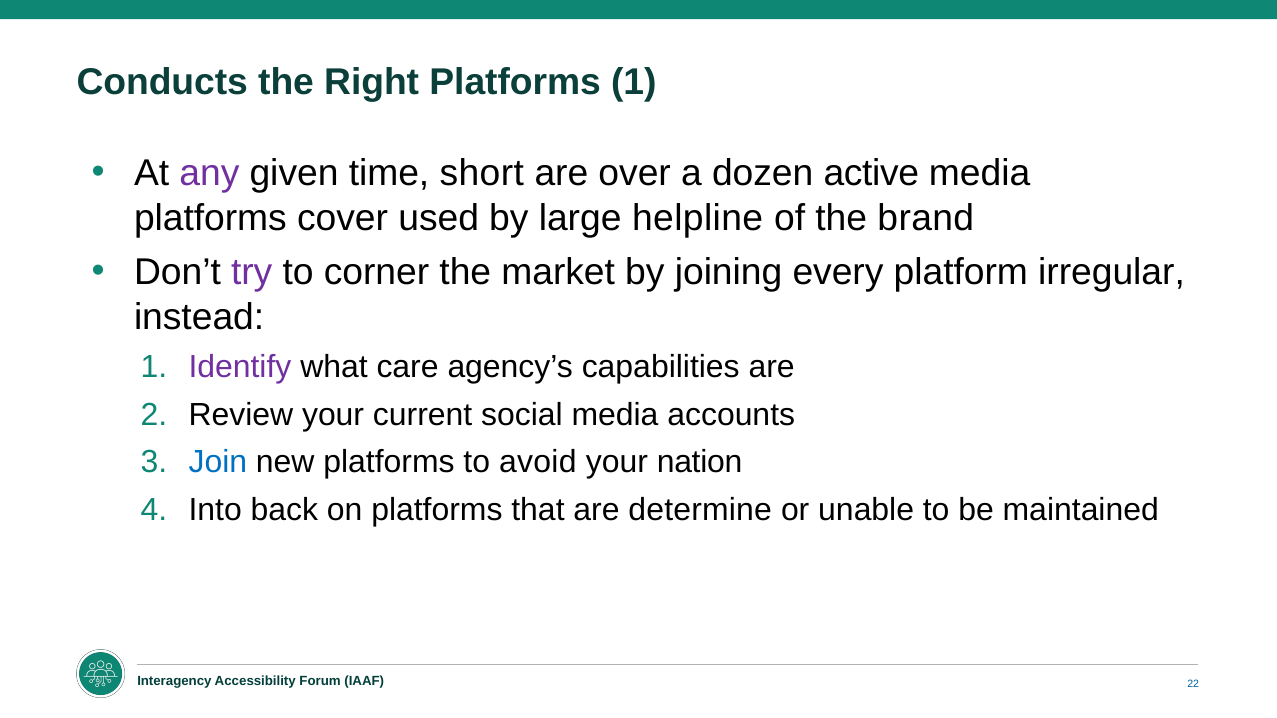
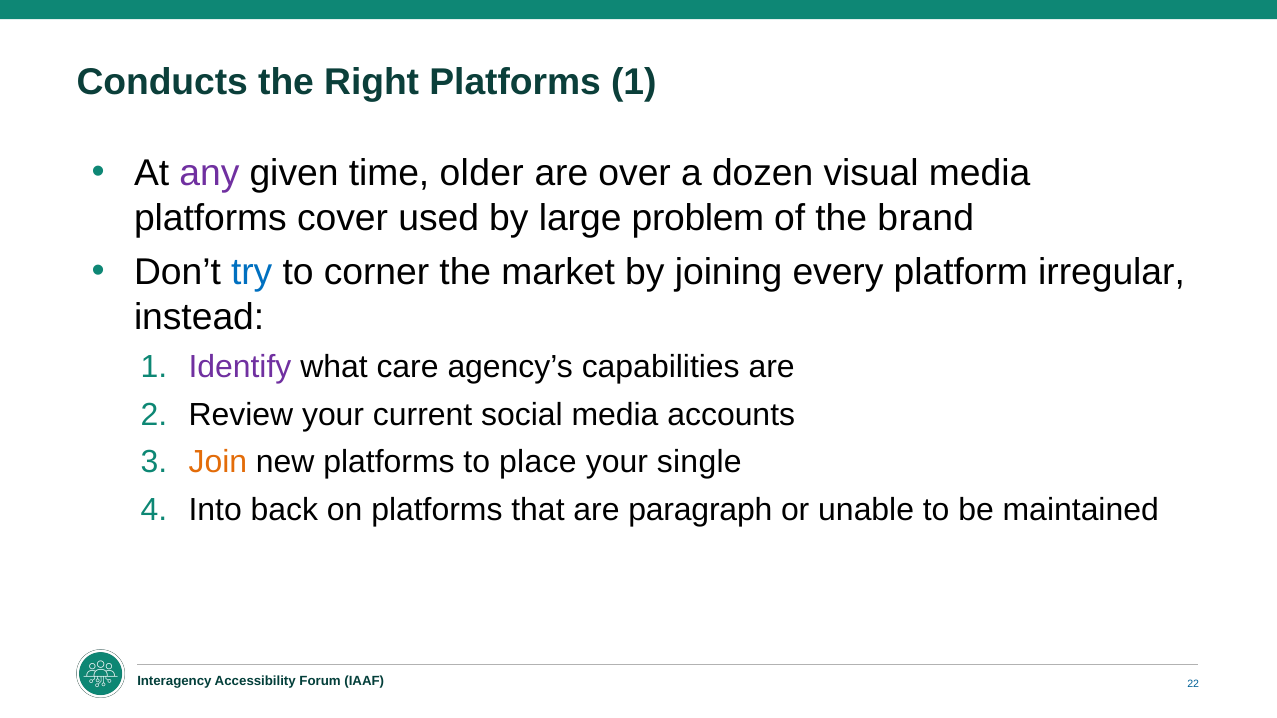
short: short -> older (482, 173)
active: active -> visual (871, 173)
helpline: helpline -> problem (698, 218)
try colour: purple -> blue (252, 272)
Join colour: blue -> orange (218, 463)
avoid: avoid -> place (538, 463)
nation: nation -> single (699, 463)
determine: determine -> paragraph (700, 510)
